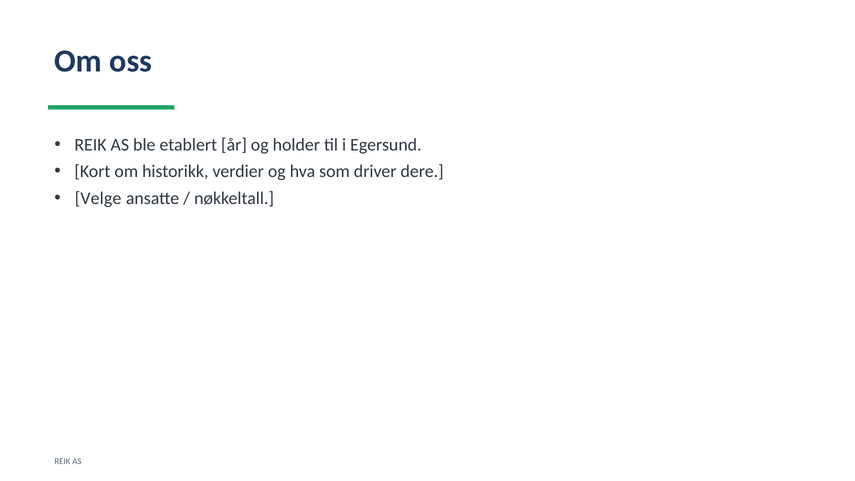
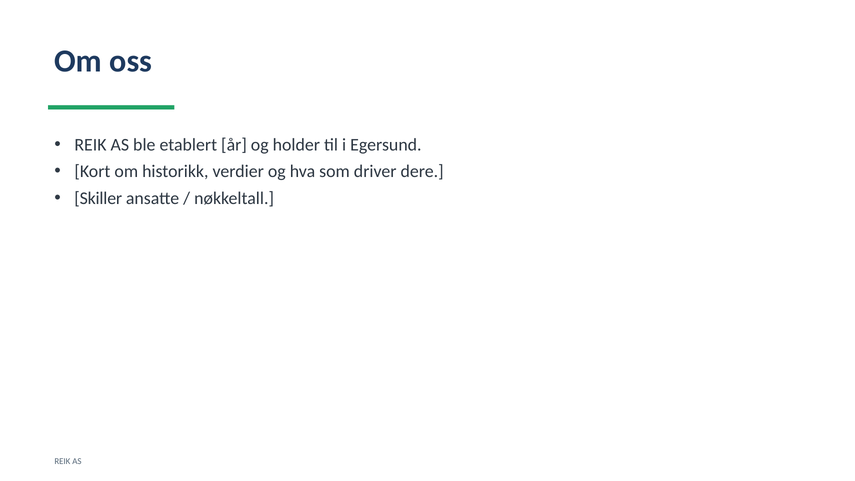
Velge: Velge -> Skiller (98, 198)
